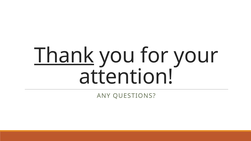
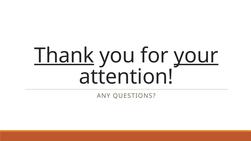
your underline: none -> present (196, 56)
